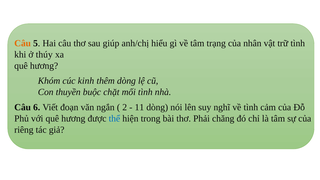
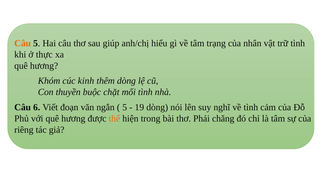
thúy: thúy -> thực (44, 54)
2: 2 -> 5 (125, 107)
11: 11 -> 19 (139, 107)
thể colour: blue -> orange (114, 119)
